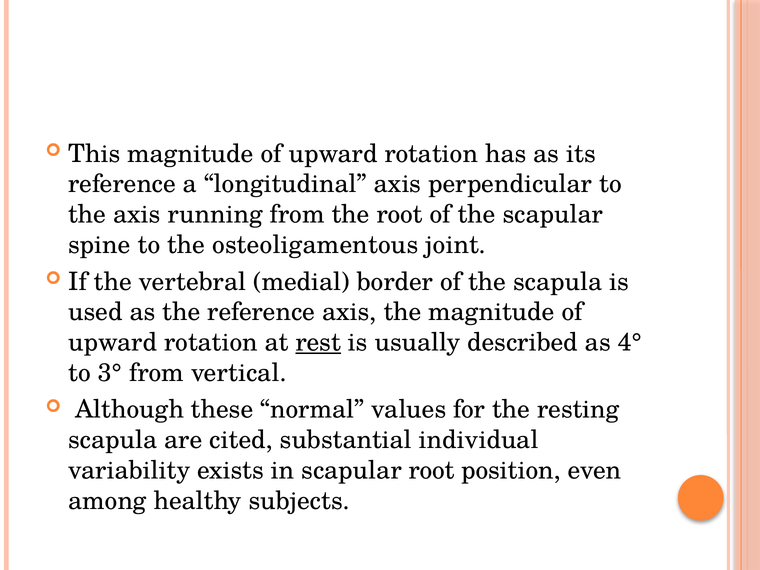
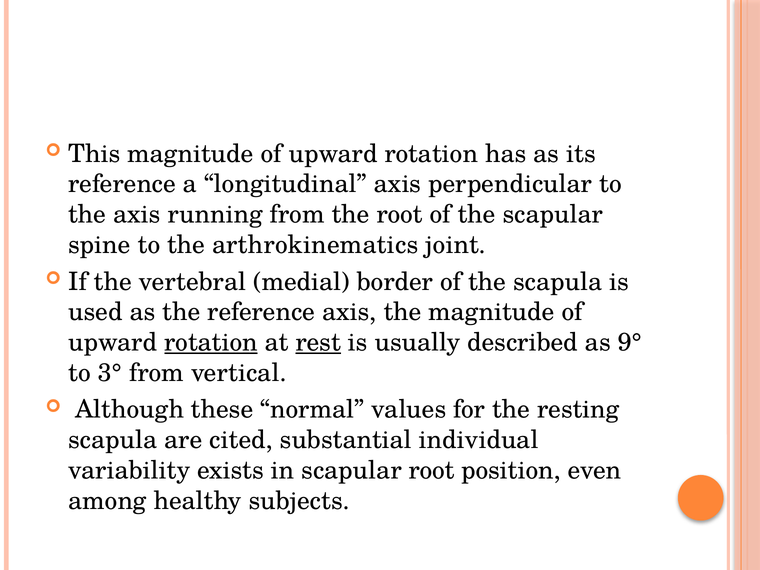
osteoligamentous: osteoligamentous -> arthrokinematics (315, 245)
rotation underline: none -> present (211, 342)
4°: 4° -> 9° (630, 342)
